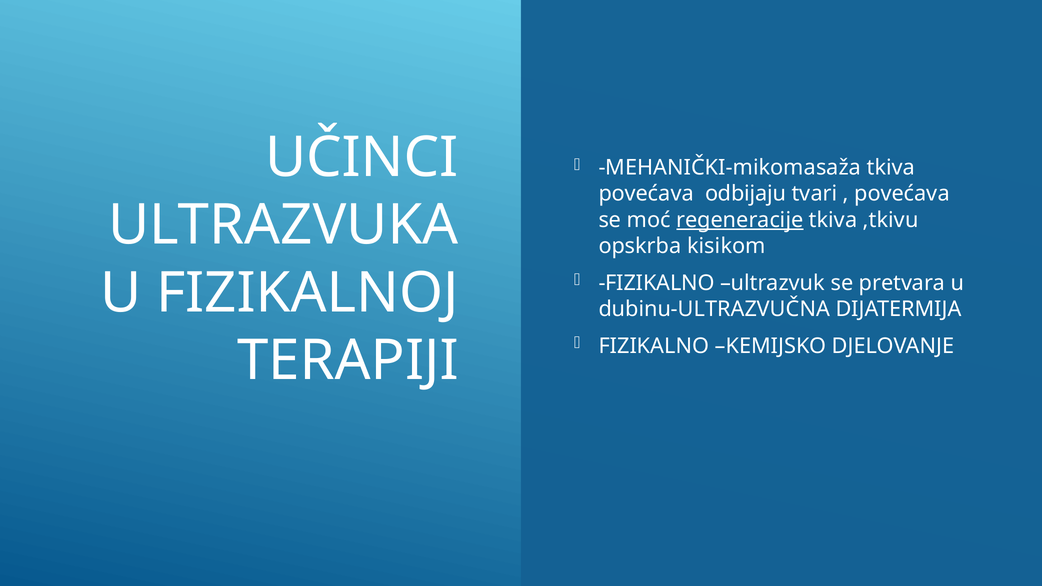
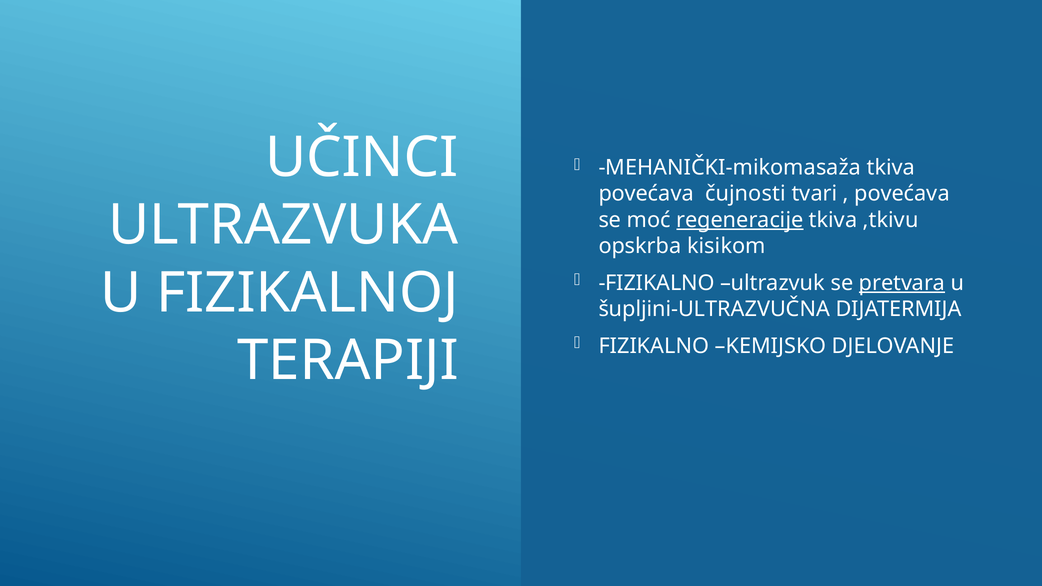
odbijaju: odbijaju -> čujnosti (745, 194)
pretvara underline: none -> present (902, 283)
dubinu-ULTRAZVUČNA: dubinu-ULTRAZVUČNA -> šupljini-ULTRAZVUČNA (714, 309)
